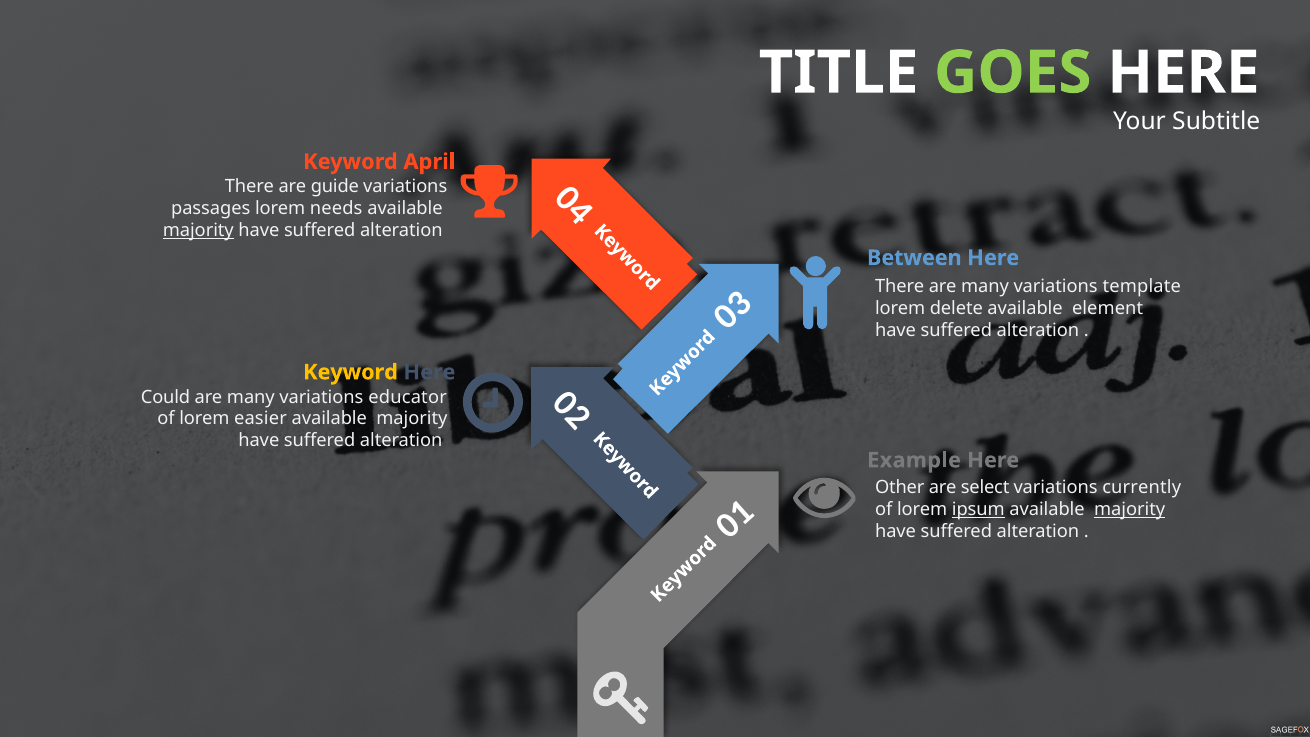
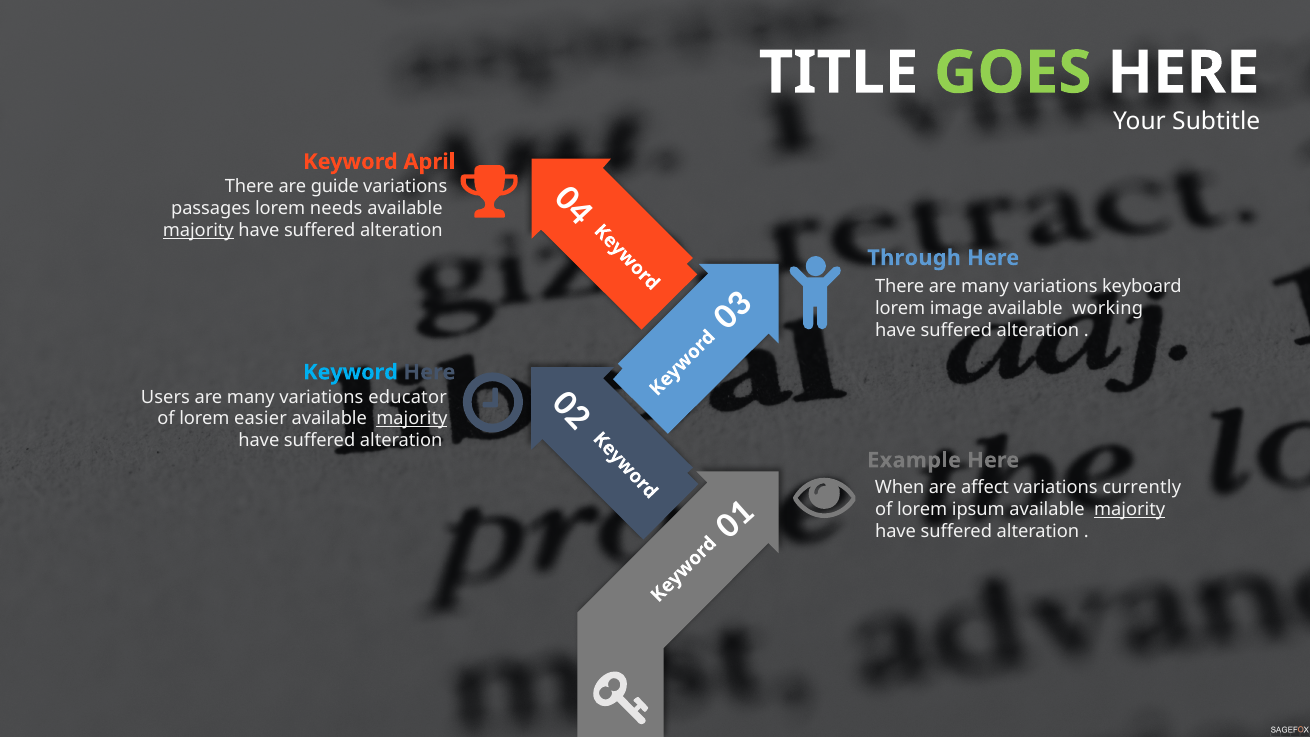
Between: Between -> Through (914, 258)
template: template -> keyboard (1142, 287)
delete: delete -> image (956, 309)
element: element -> working (1108, 309)
Keyword colour: yellow -> light blue (351, 372)
Could: Could -> Users (165, 397)
majority underline: none -> present (412, 419)
Other: Other -> When (900, 488)
select: select -> affect (985, 488)
ipsum underline: present -> none (978, 510)
